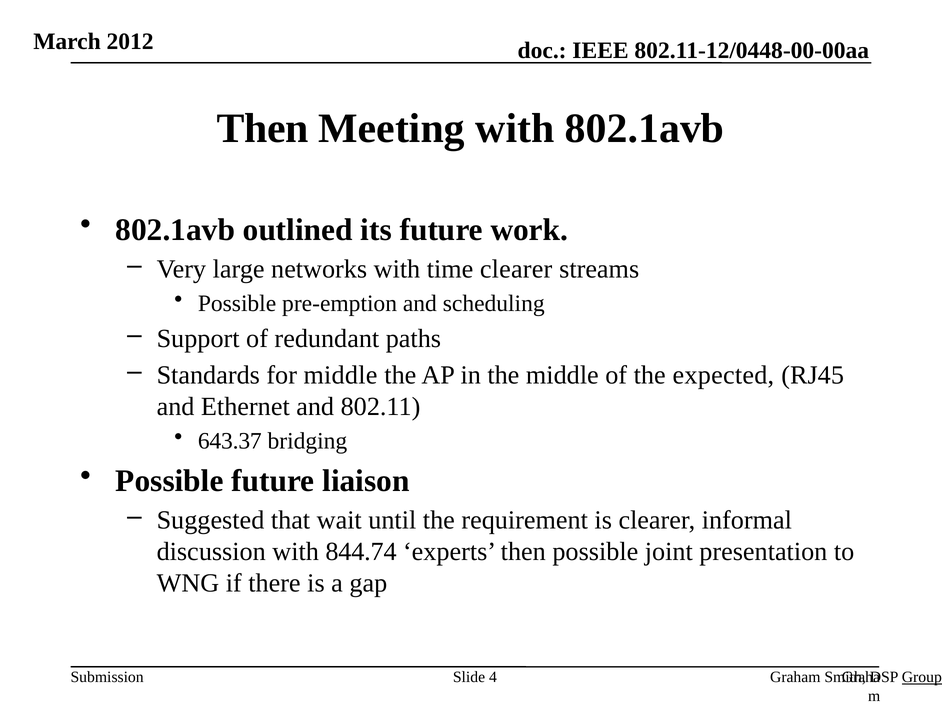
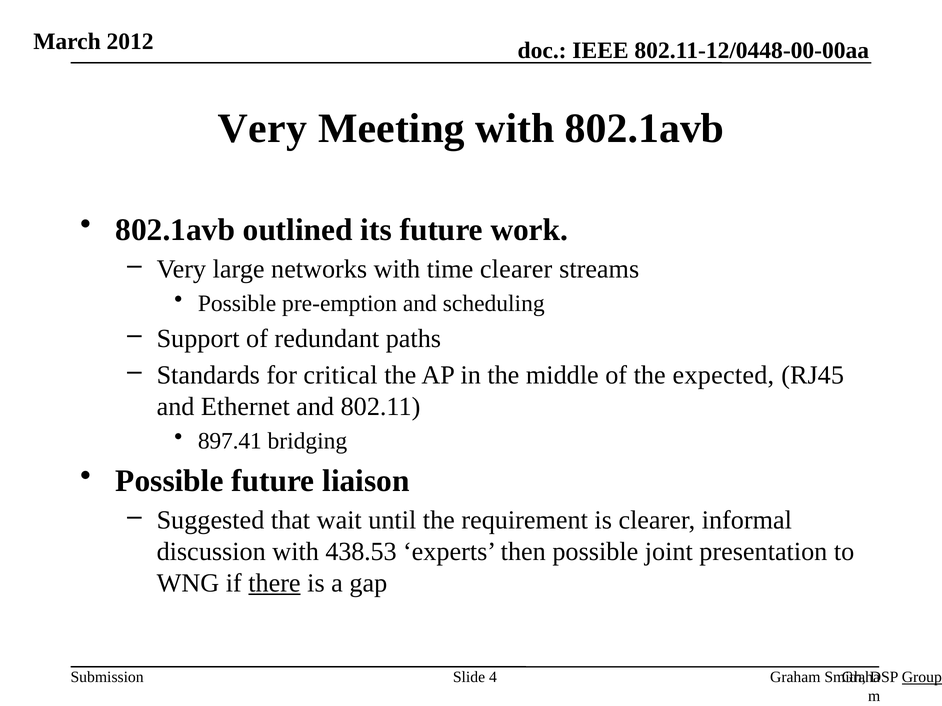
Then: Then -> Very (262, 128)
for middle: middle -> critical (340, 376)
643.37: 643.37 -> 897.41 (230, 441)
844.74: 844.74 -> 438.53 (361, 552)
there underline: none -> present (274, 583)
